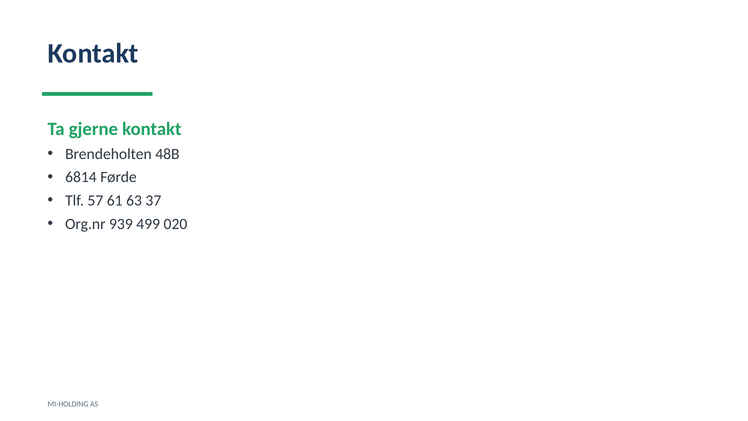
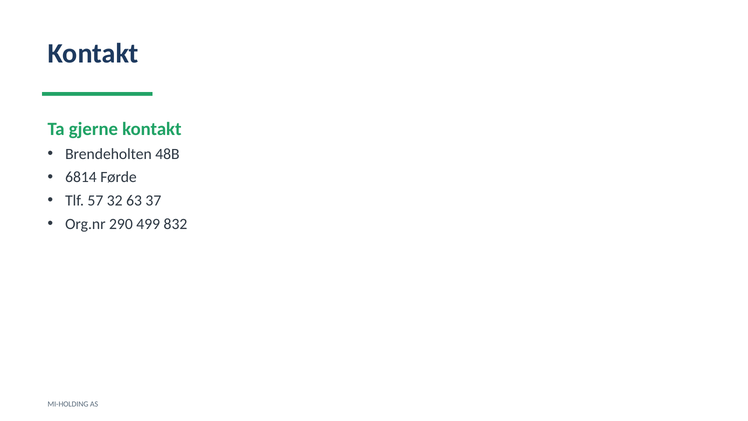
61: 61 -> 32 (115, 201)
939: 939 -> 290 (121, 224)
020: 020 -> 832 (175, 224)
